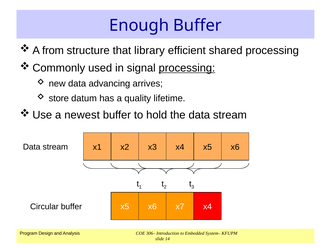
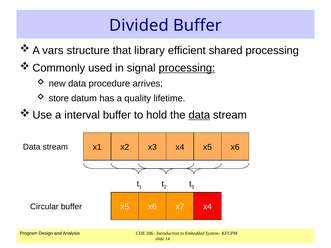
Enough: Enough -> Divided (139, 25)
from: from -> vars (53, 50)
advancing: advancing -> procedure (109, 84)
newest: newest -> interval (82, 115)
data underline: none -> present (199, 115)
